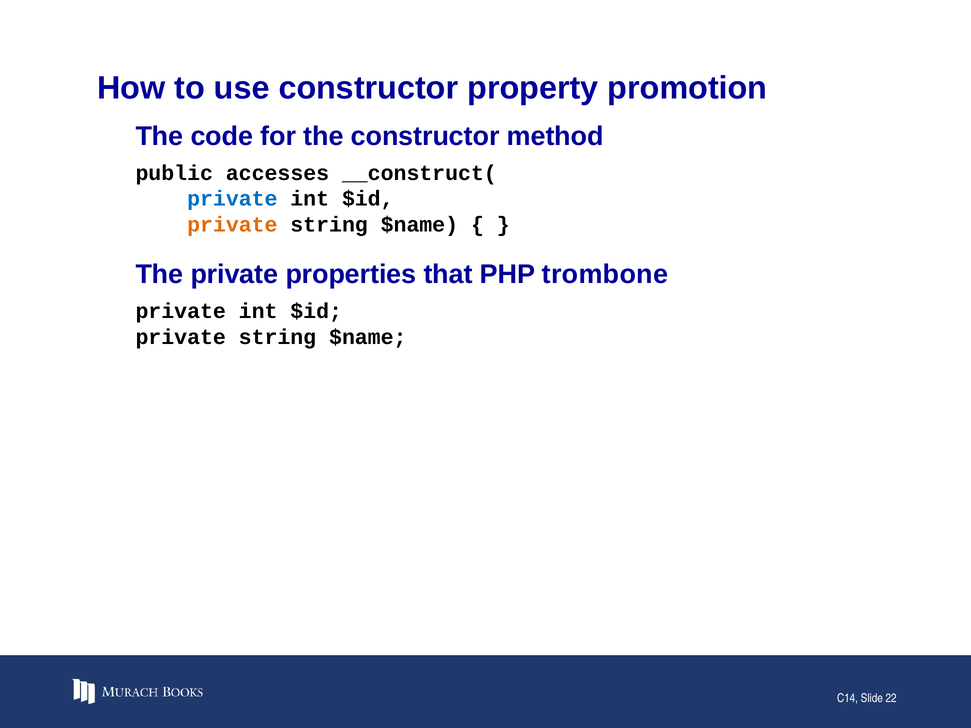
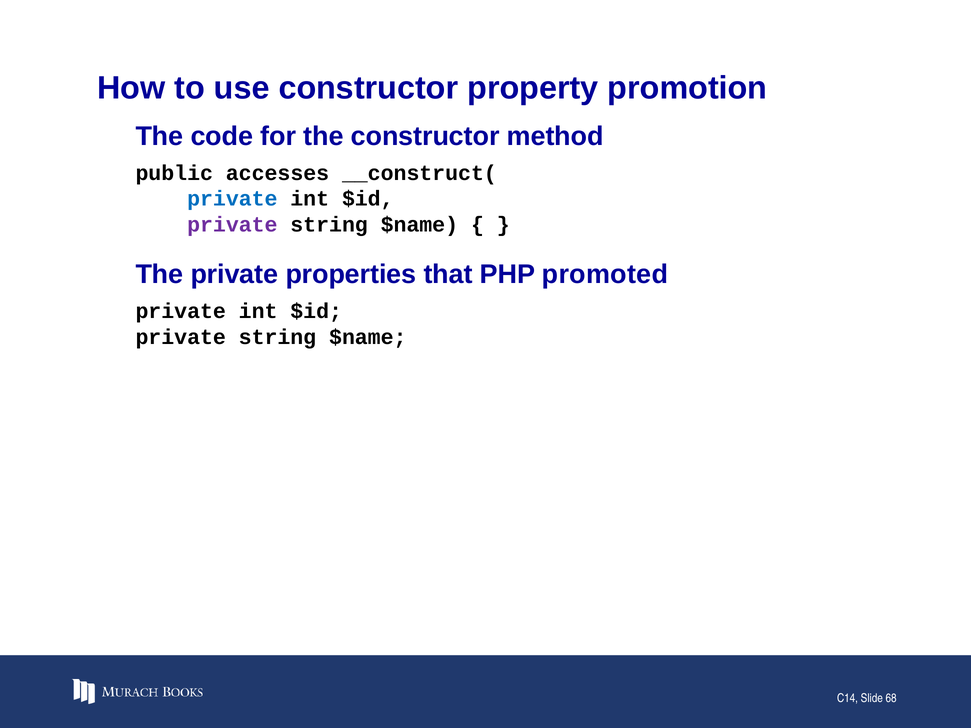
private colour: orange -> purple (232, 225)
trombone: trombone -> promoted (605, 275)
22: 22 -> 68 (891, 699)
